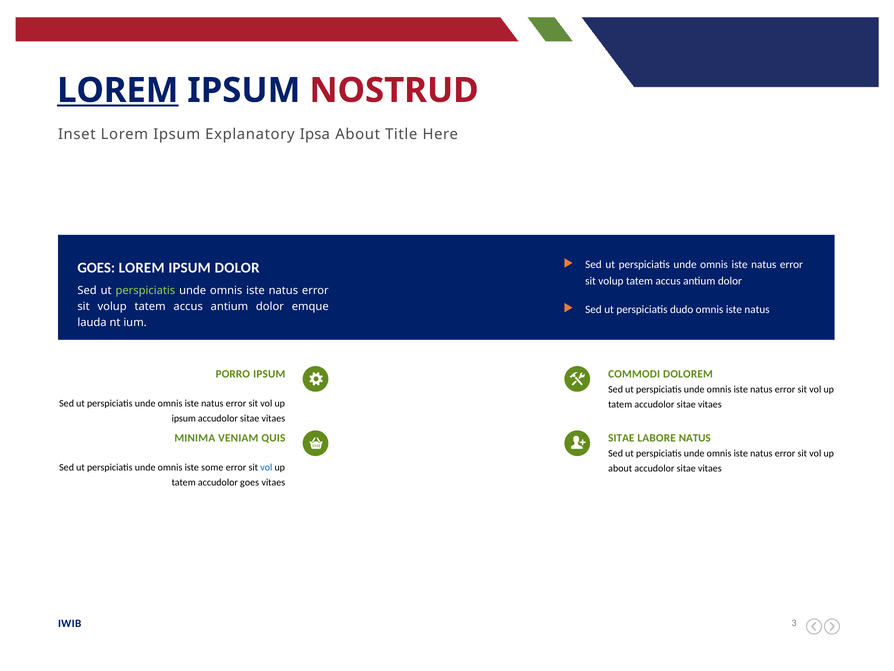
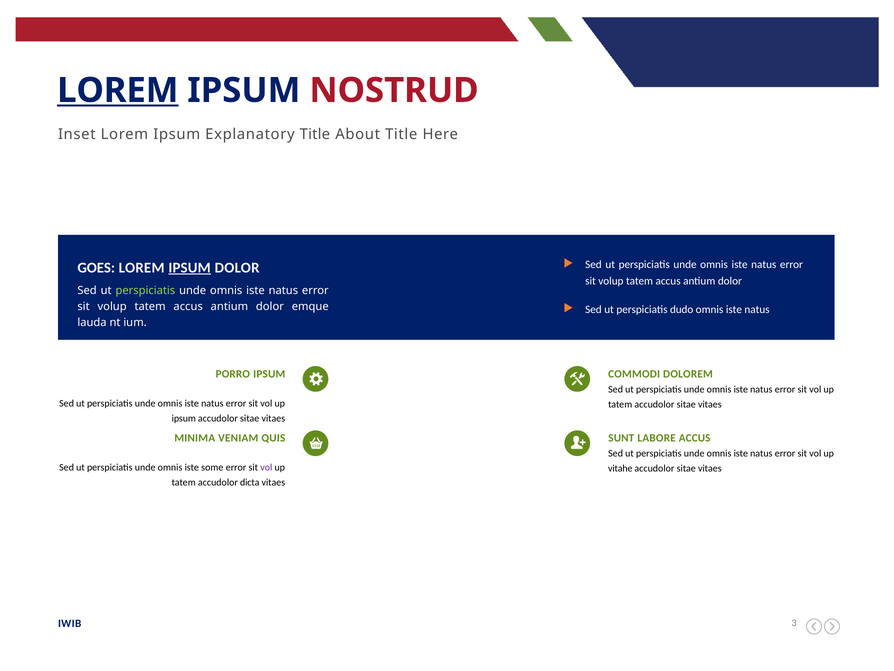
Explanatory Ipsa: Ipsa -> Title (315, 134)
IPSUM underline: none -> present (190, 268)
SITAE: SITAE -> SUNT (621, 438)
LABORE NATUS: NATUS -> ACCUS (695, 438)
vol colour: blue -> purple (266, 467)
about: about -> vitahe (620, 468)
accudolor goes: goes -> dicta (250, 482)
